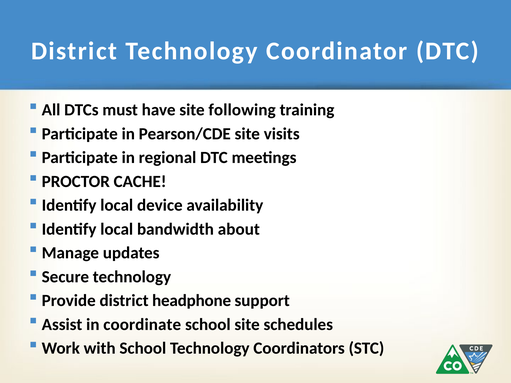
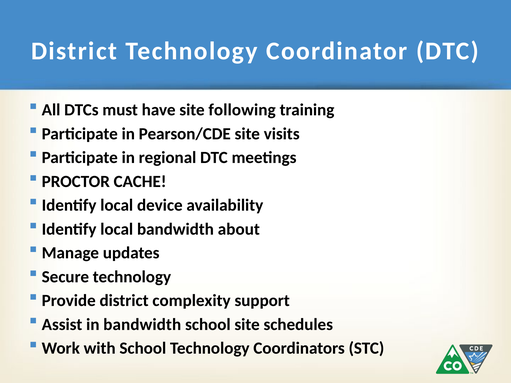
headphone: headphone -> complexity (191, 301)
in coordinate: coordinate -> bandwidth (142, 325)
